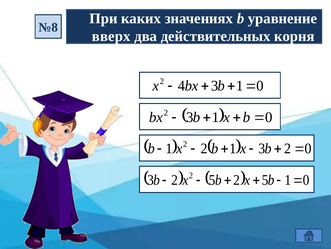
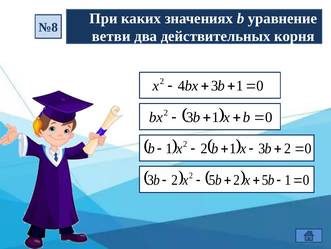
вверх: вверх -> ветви (111, 36)
